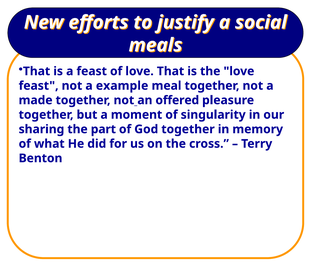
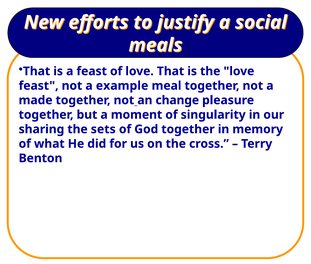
offered: offered -> change (177, 100)
part: part -> sets (103, 129)
